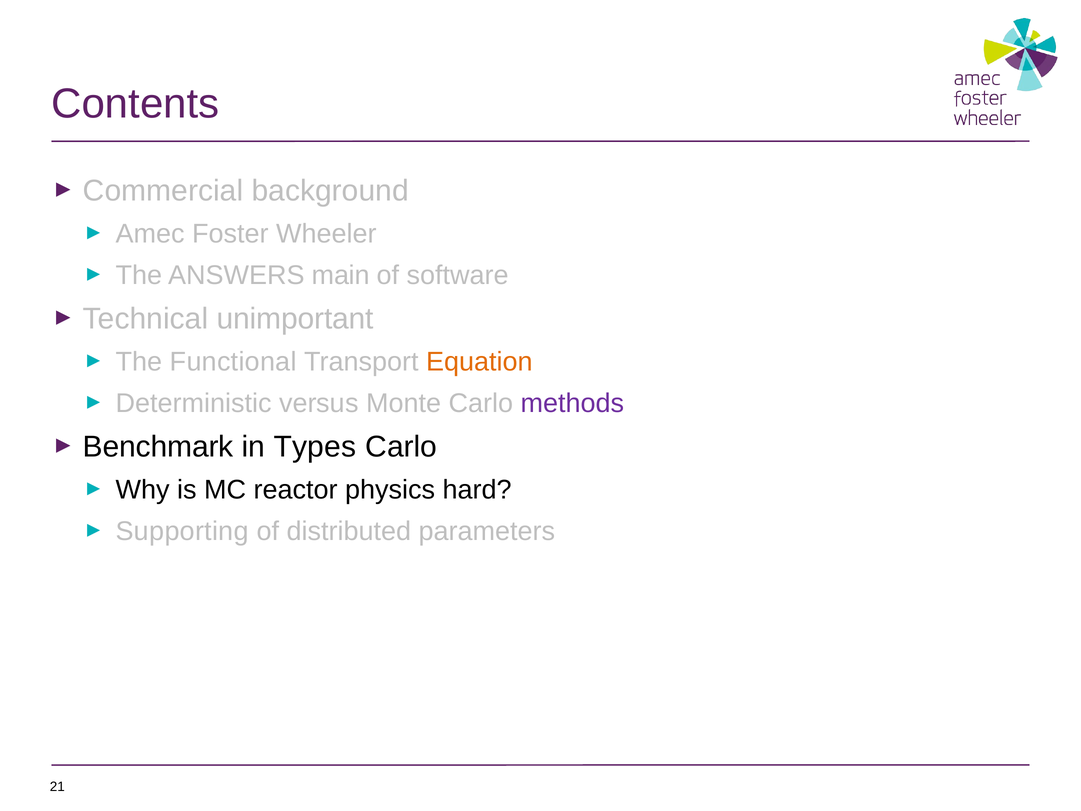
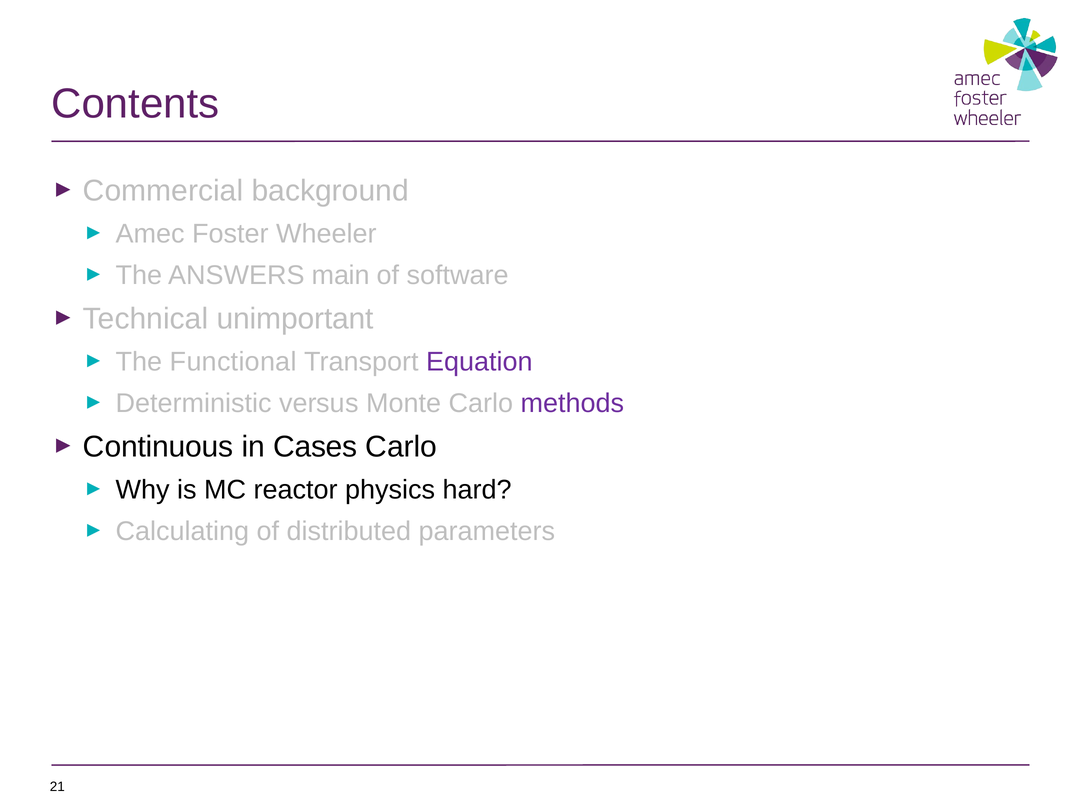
Equation colour: orange -> purple (479, 362)
Benchmark: Benchmark -> Continuous (158, 447)
Types: Types -> Cases (315, 447)
Supporting: Supporting -> Calculating (182, 531)
